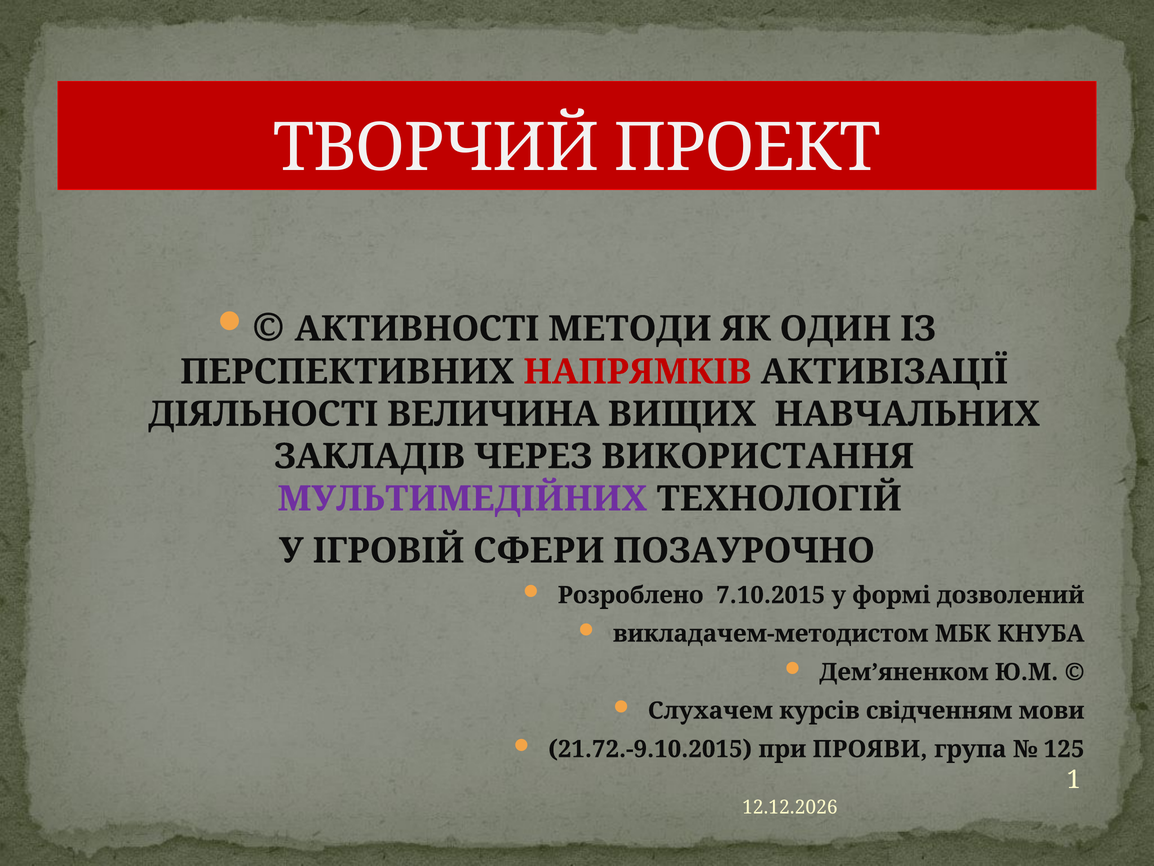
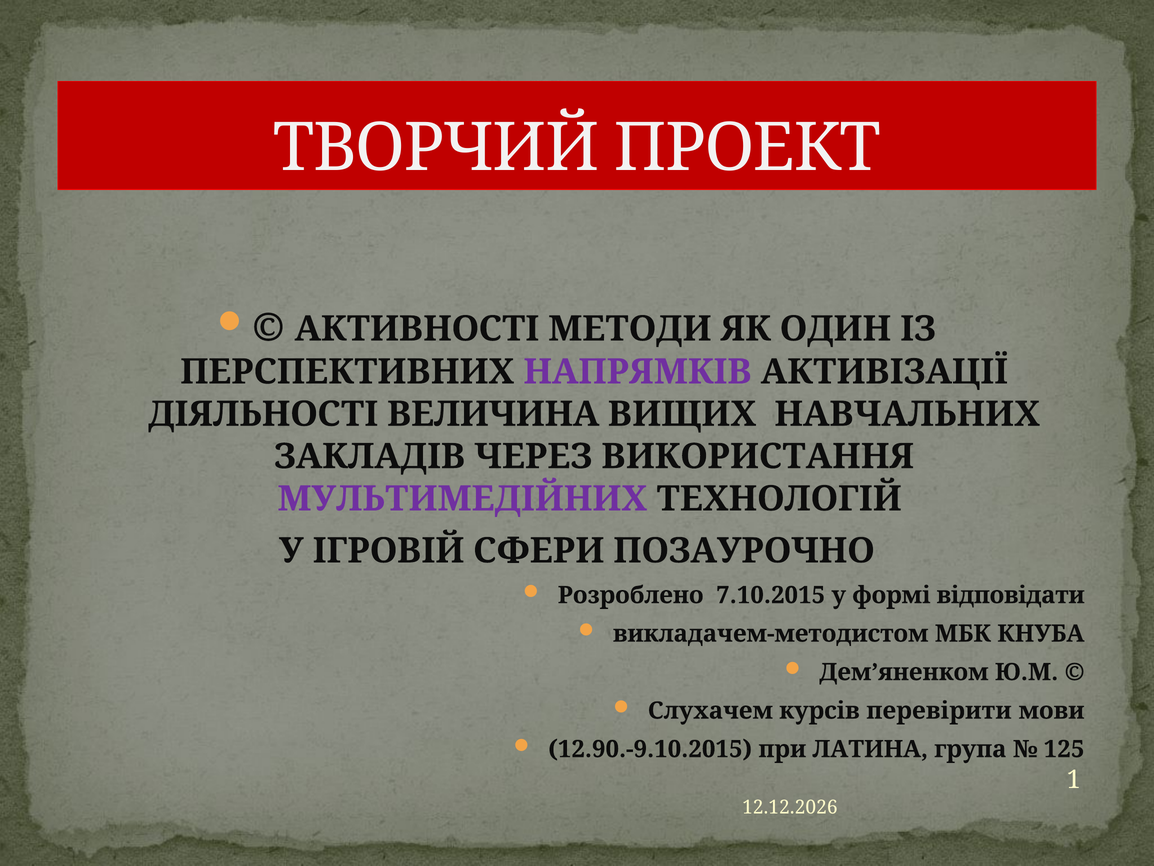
НАПРЯМКІВ colour: red -> purple (638, 372)
дозволений: дозволений -> відповідати (1011, 595)
свідченням: свідченням -> перевірити (939, 710)
21.72.-9.10.2015: 21.72.-9.10.2015 -> 12.90.-9.10.2015 (650, 749)
ПРОЯВИ: ПРОЯВИ -> ЛАТИНА (870, 749)
